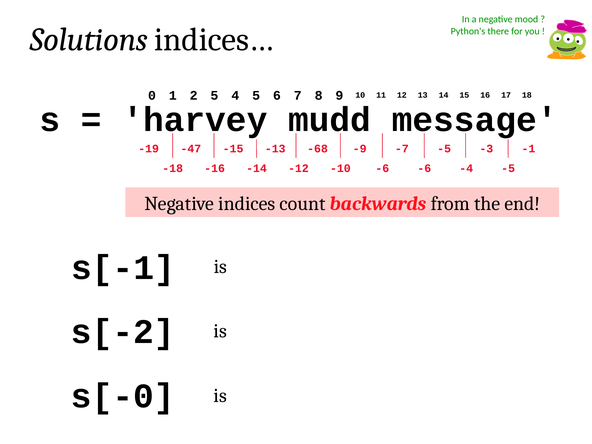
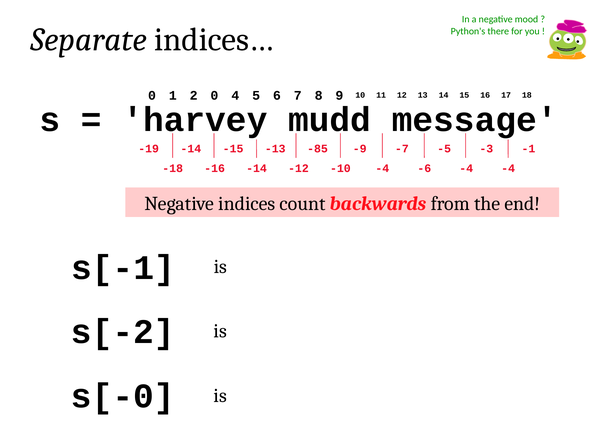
Solutions: Solutions -> Separate (89, 40)
2 5: 5 -> 0 (214, 96)
-47: -47 -> -14 (191, 149)
-68: -68 -> -85 (317, 149)
-6: -6 -> -4 (382, 168)
-5: -5 -> -4 (508, 168)
